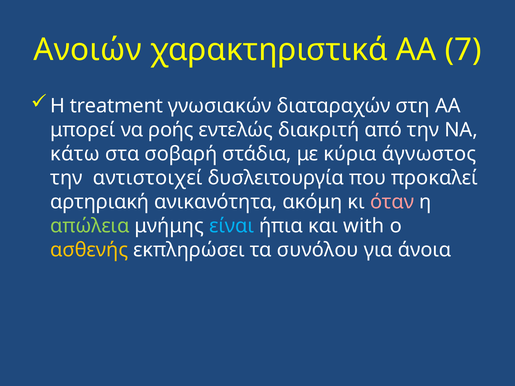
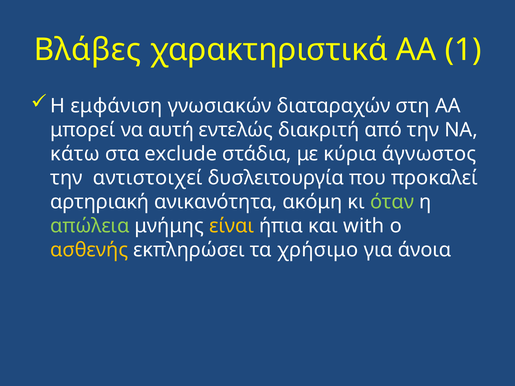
Ανοιών: Ανοιών -> Βλάβες (88, 50)
7: 7 -> 1 (463, 50)
treatment: treatment -> εμφάνιση (116, 106)
ροής: ροής -> αυτή (171, 130)
σοβαρή: σοβαρή -> exclude (181, 154)
όταν colour: pink -> light green (392, 202)
είναι colour: light blue -> yellow (232, 226)
συνόλου: συνόλου -> χρήσιμο (318, 250)
